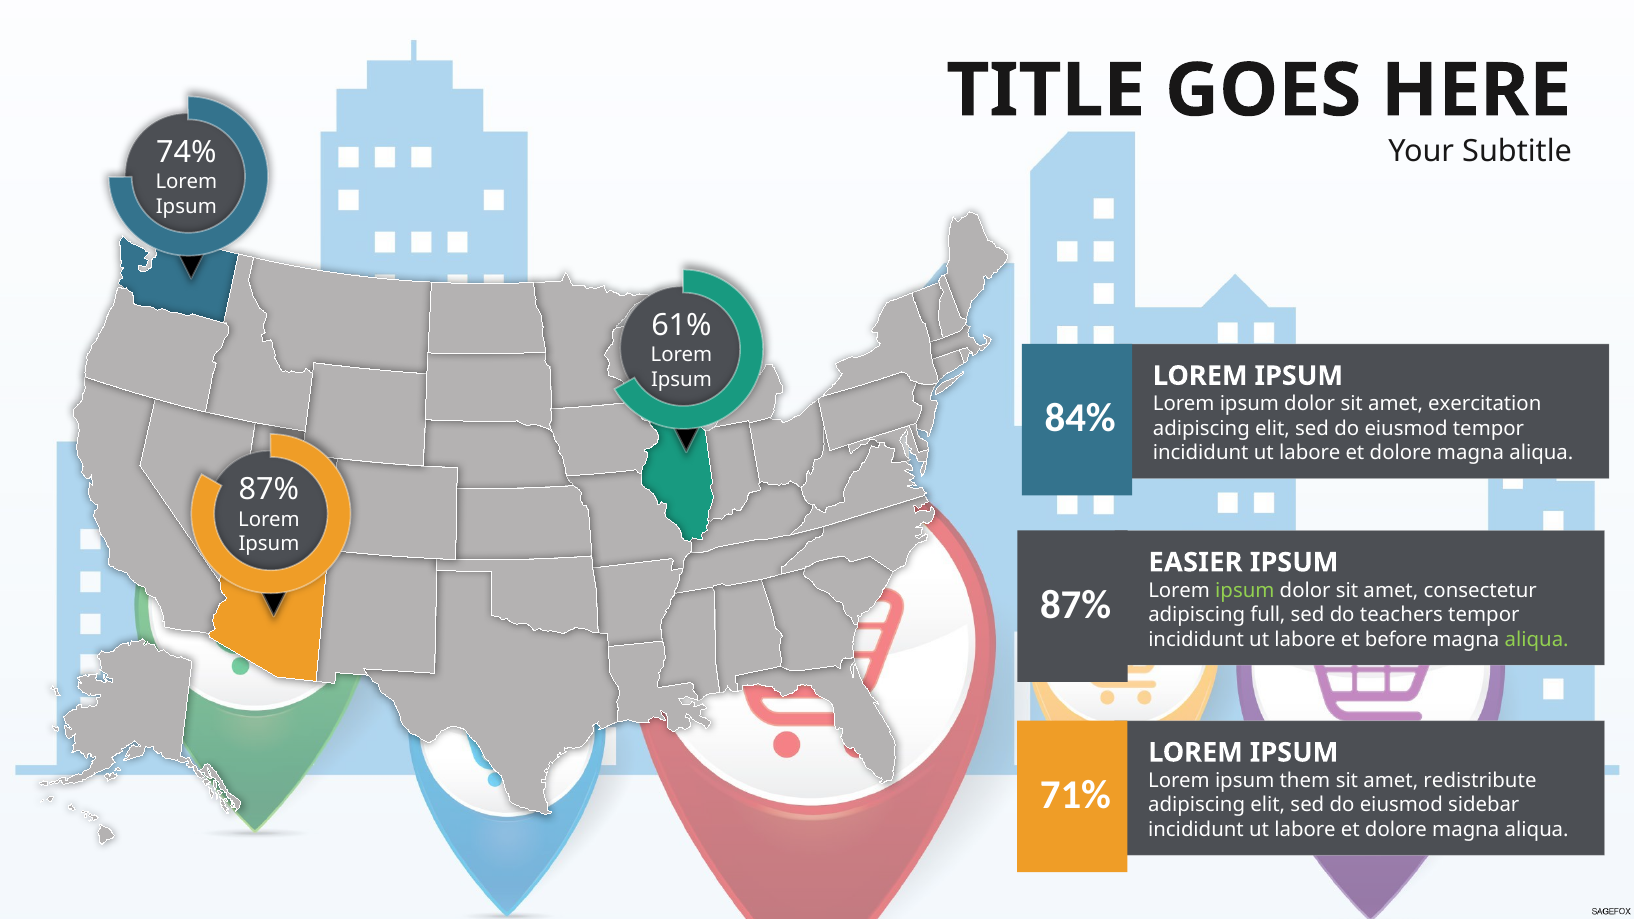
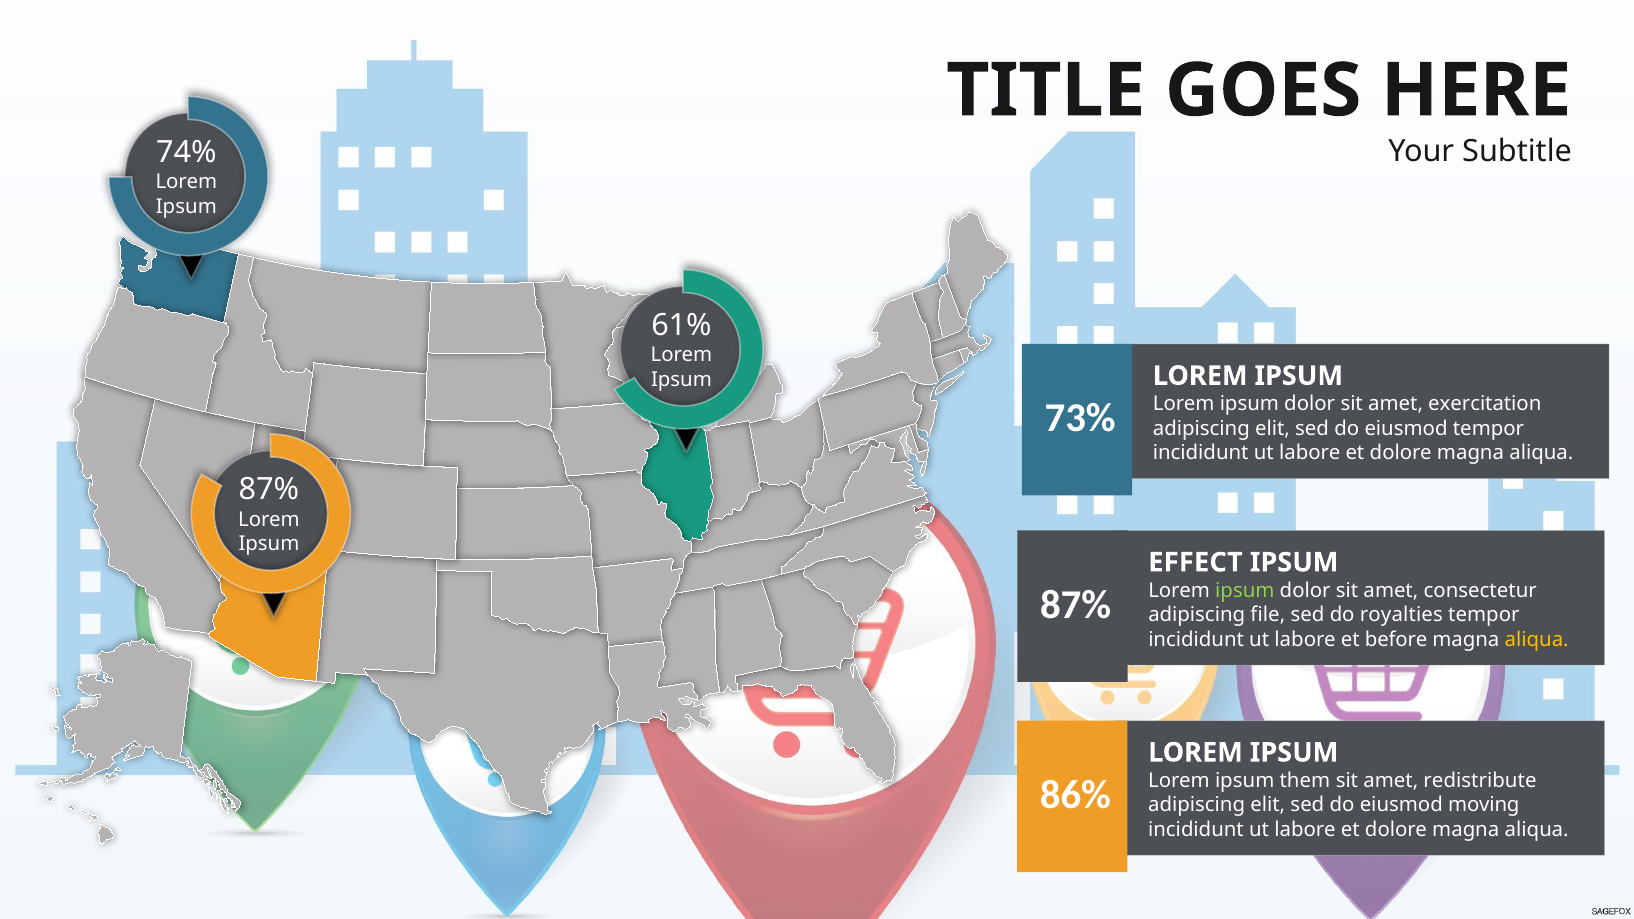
84%: 84% -> 73% (1080, 418)
EASIER: EASIER -> EFFECT (1196, 563)
full: full -> file (1268, 615)
teachers: teachers -> royalties (1401, 615)
aliqua colour: light green -> yellow (1537, 640)
71%: 71% -> 86% (1075, 795)
sidebar: sidebar -> moving (1484, 805)
